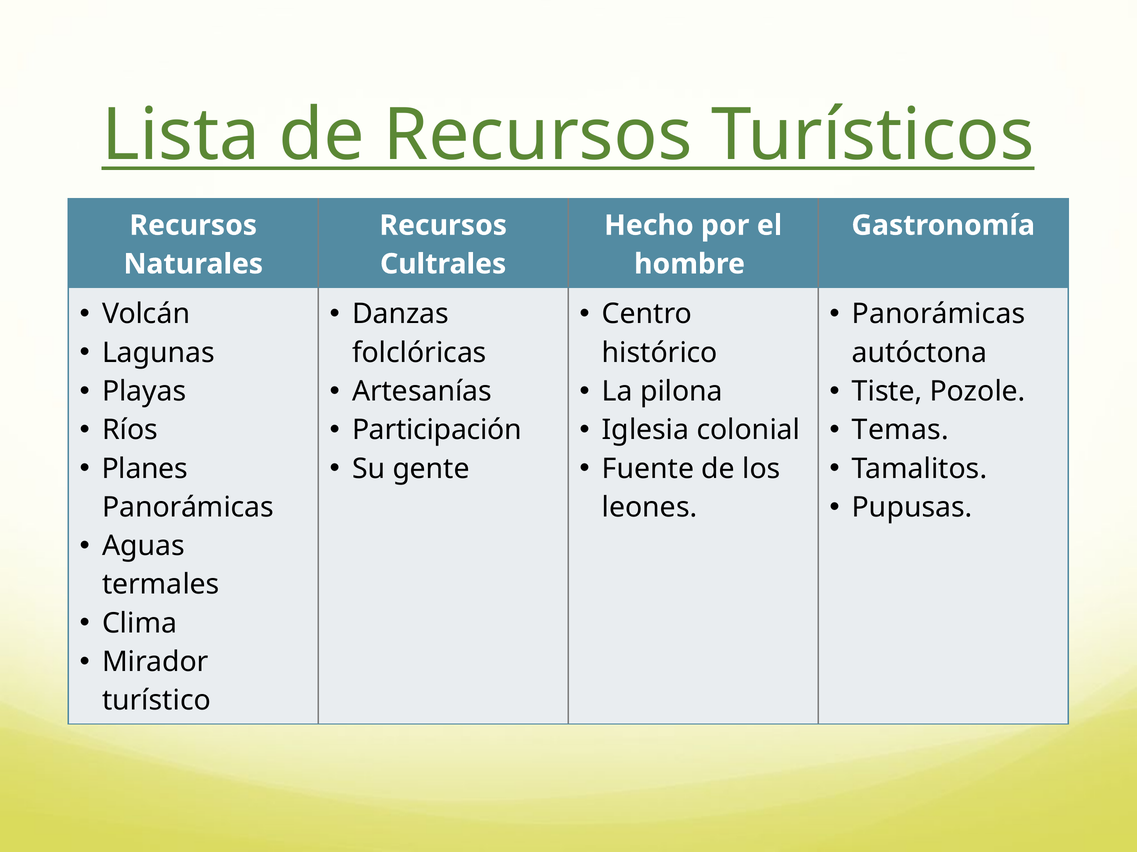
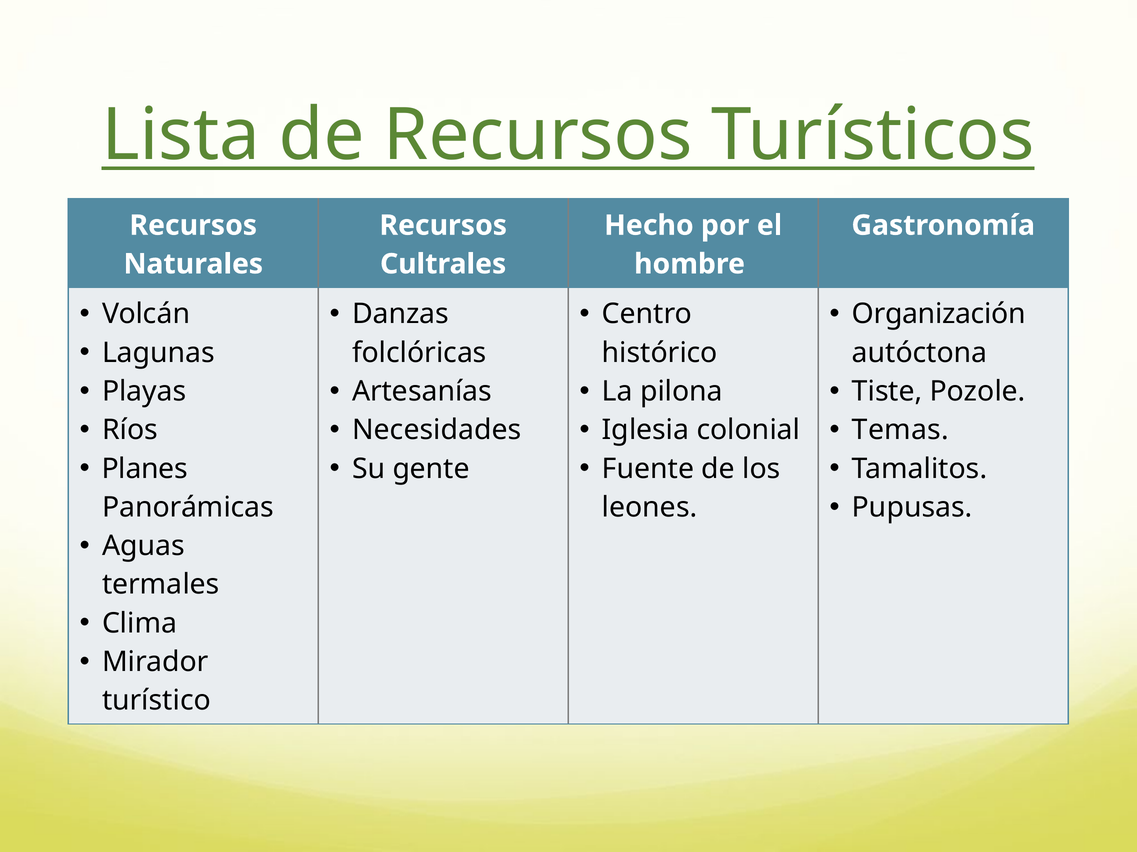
Panorámicas: Panorámicas -> Organización (939, 314)
Participación: Participación -> Necesidades (437, 430)
